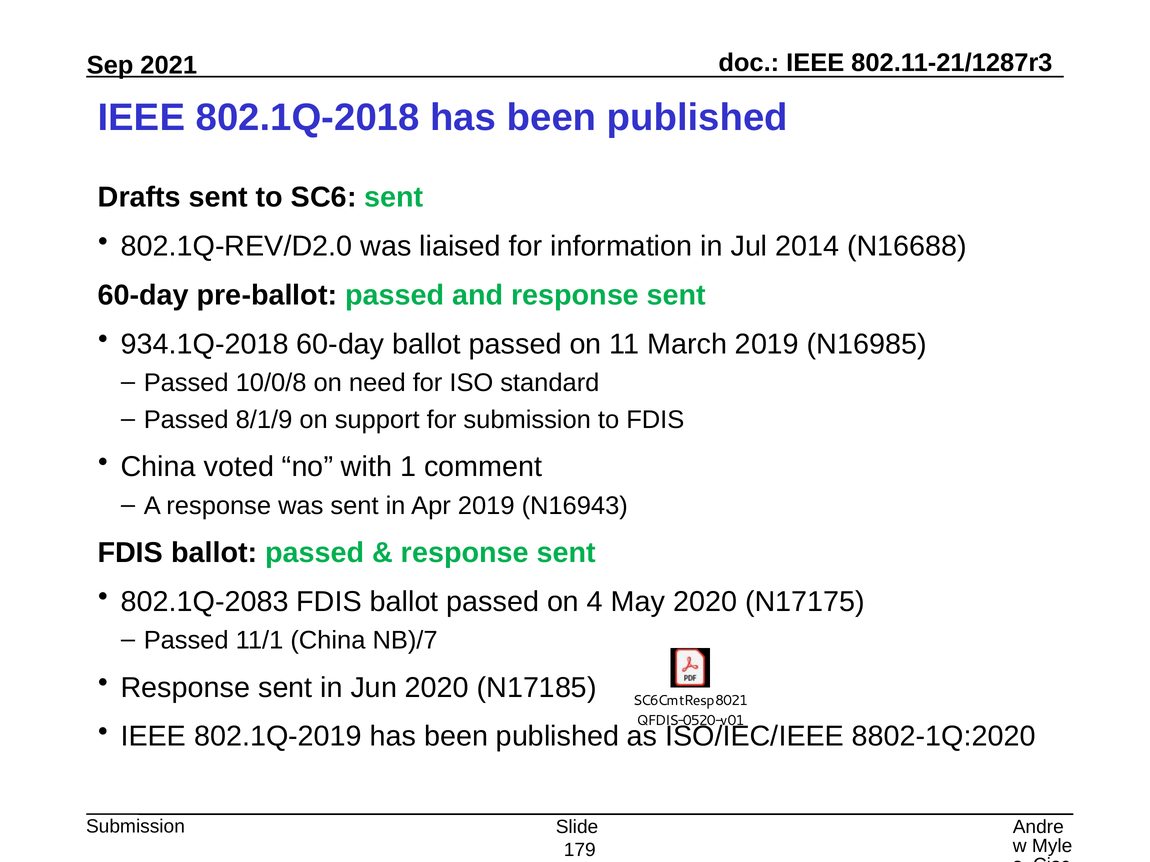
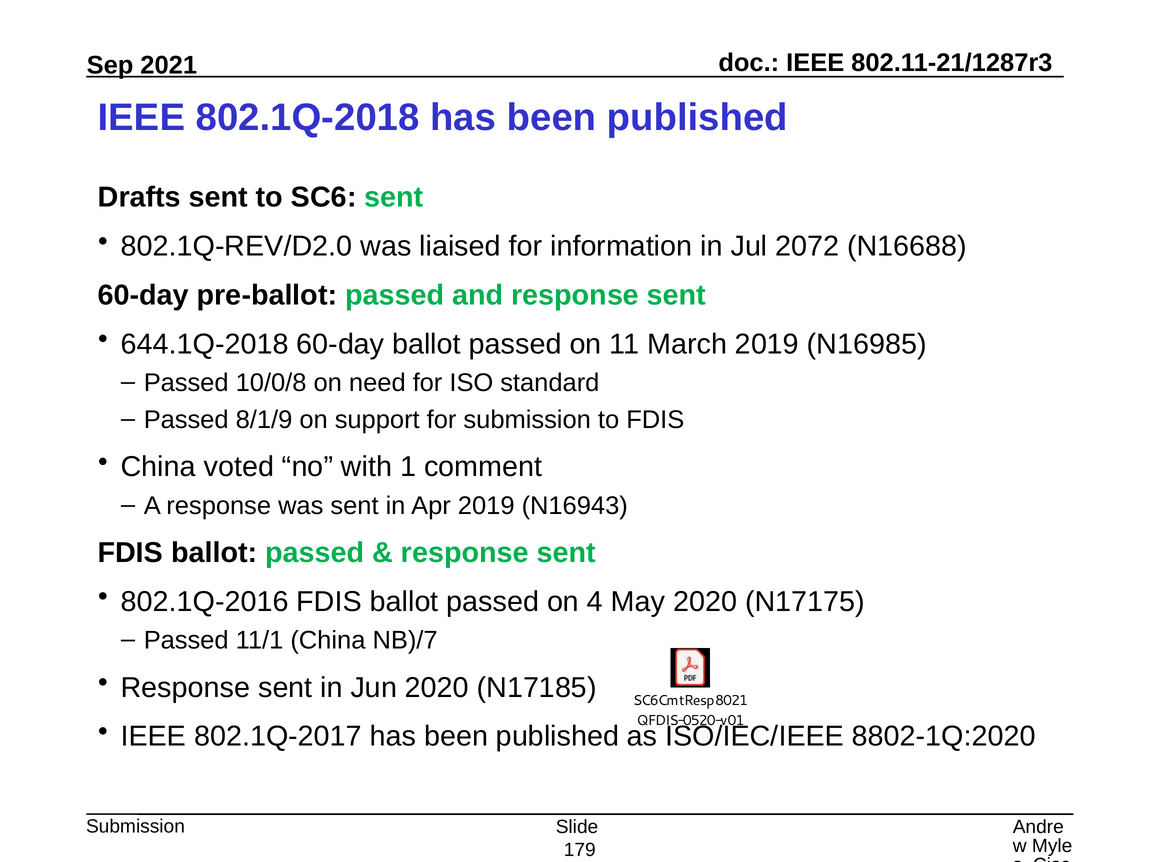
2014: 2014 -> 2072 (807, 246)
934.1Q-2018: 934.1Q-2018 -> 644.1Q-2018 (205, 344)
802.1Q-2083: 802.1Q-2083 -> 802.1Q-2016 (205, 602)
802.1Q-2019: 802.1Q-2019 -> 802.1Q-2017 (278, 737)
